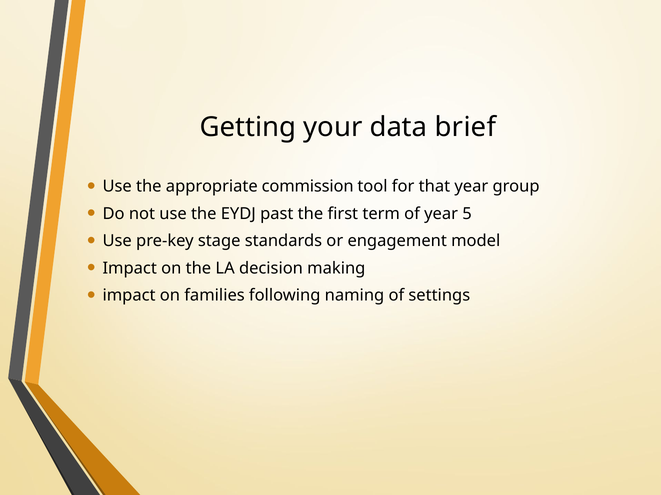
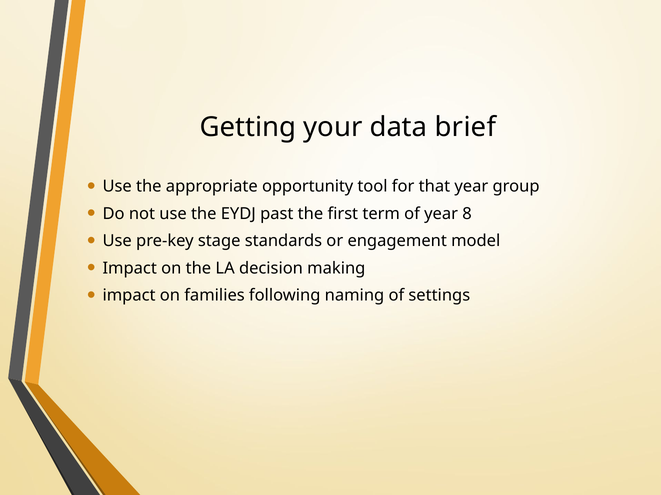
commission: commission -> opportunity (308, 187)
5: 5 -> 8 (467, 214)
